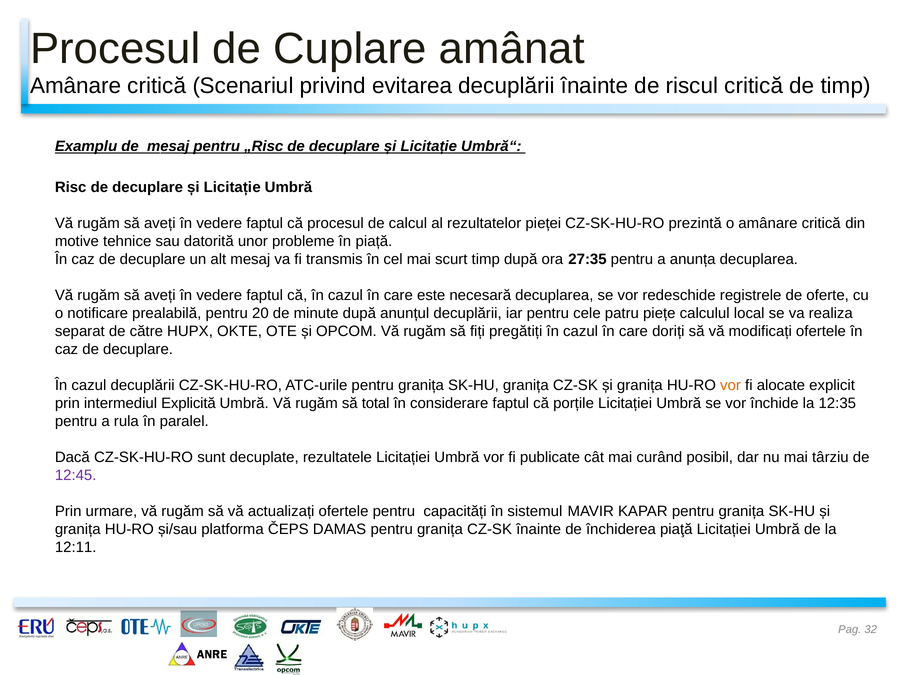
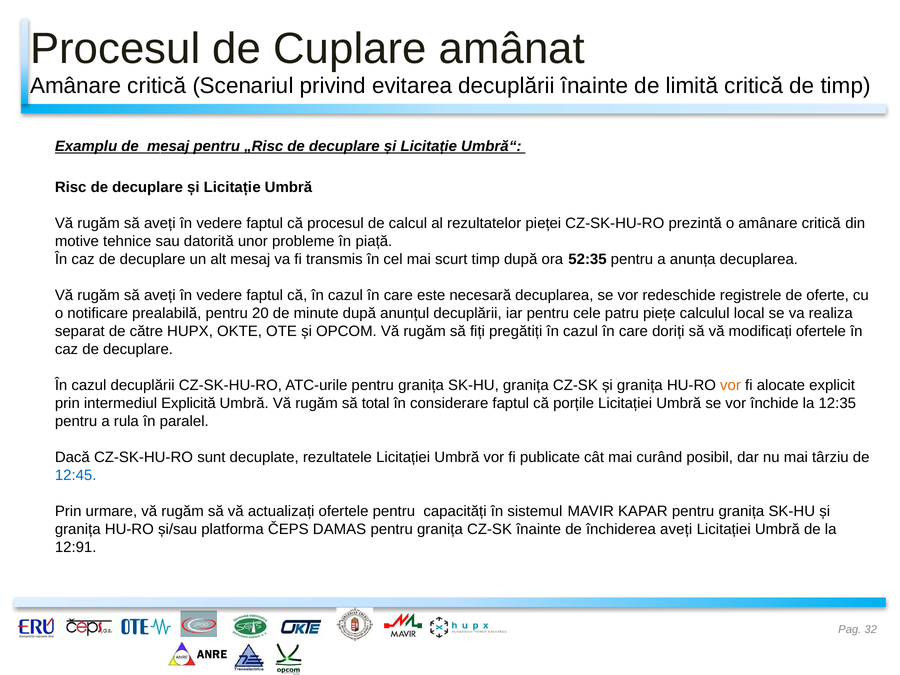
riscul: riscul -> limită (692, 86)
27:35: 27:35 -> 52:35 (587, 259)
12:45 colour: purple -> blue (76, 475)
închiderea piaţă: piaţă -> aveți (676, 529)
12:11: 12:11 -> 12:91 (76, 547)
